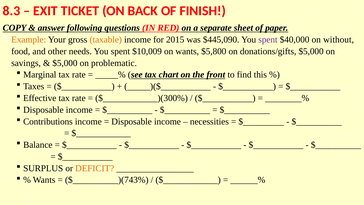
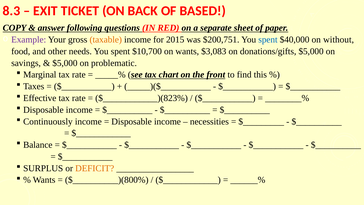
FINISH: FINISH -> BASED (203, 11)
Example colour: orange -> purple (29, 40)
$445,090: $445,090 -> $200,751 (221, 40)
spent colour: purple -> blue (268, 40)
$10,009: $10,009 -> $10,700 (147, 51)
$5,800: $5,800 -> $3,083 (214, 51)
$____________)(300%: $____________)(300% -> $____________)(823% (142, 98)
Contributions: Contributions -> Continuously (48, 121)
$__________)(743%: $__________)(743% -> $__________)(800% (107, 180)
